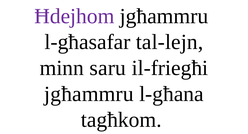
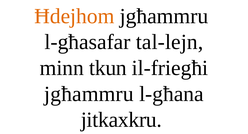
Ħdejhom colour: purple -> orange (74, 16)
saru: saru -> tkun (108, 68)
tagħkom: tagħkom -> jitkaxkru (121, 119)
